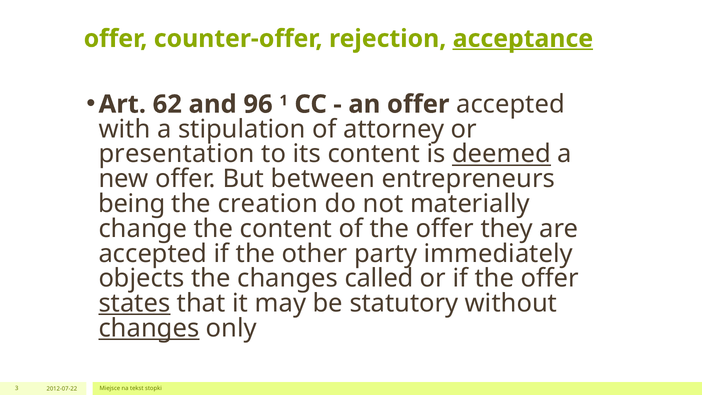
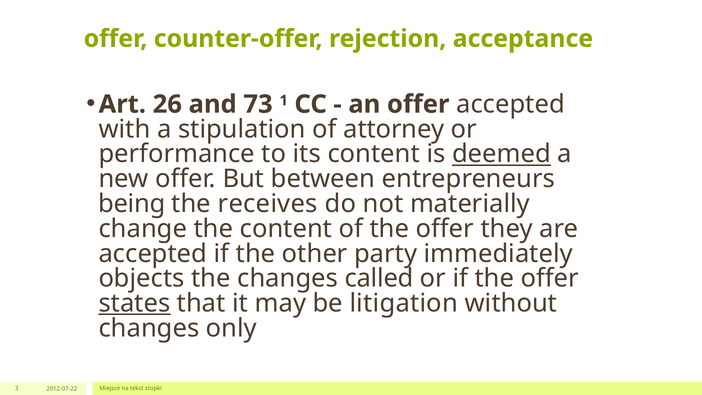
acceptance underline: present -> none (523, 39)
62: 62 -> 26 (167, 104)
96: 96 -> 73 (258, 104)
presentation: presentation -> performance (177, 154)
creation: creation -> receives (268, 204)
statutory: statutory -> litigation (404, 303)
changes underline: present -> none (149, 328)
